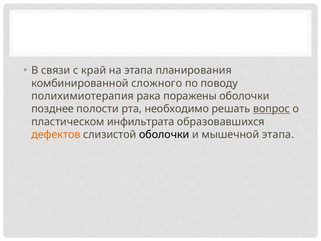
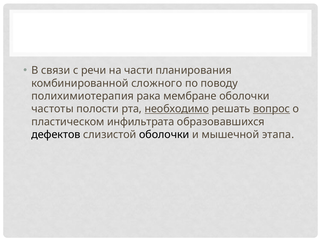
край: край -> речи (94, 70)
на этапа: этапа -> части (139, 70)
поражены: поражены -> мембране (190, 96)
позднее: позднее -> частоты (52, 109)
необходимо underline: none -> present (177, 109)
дефектов colour: orange -> black (56, 134)
